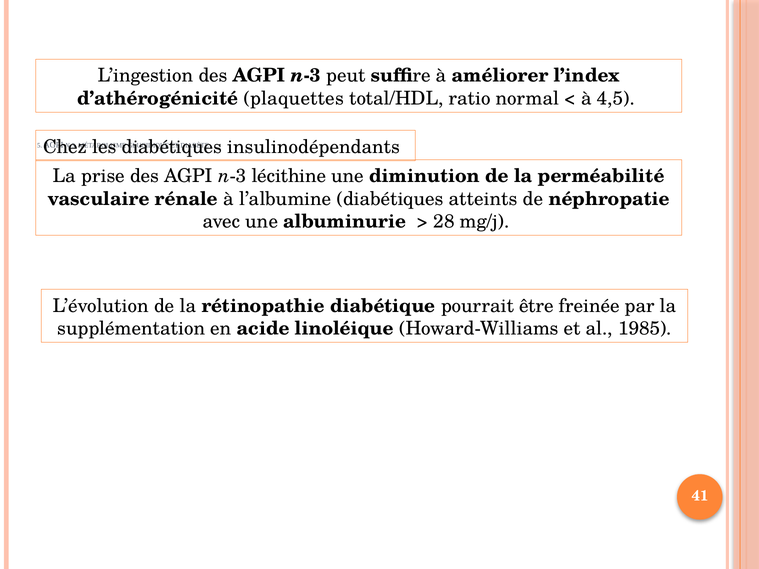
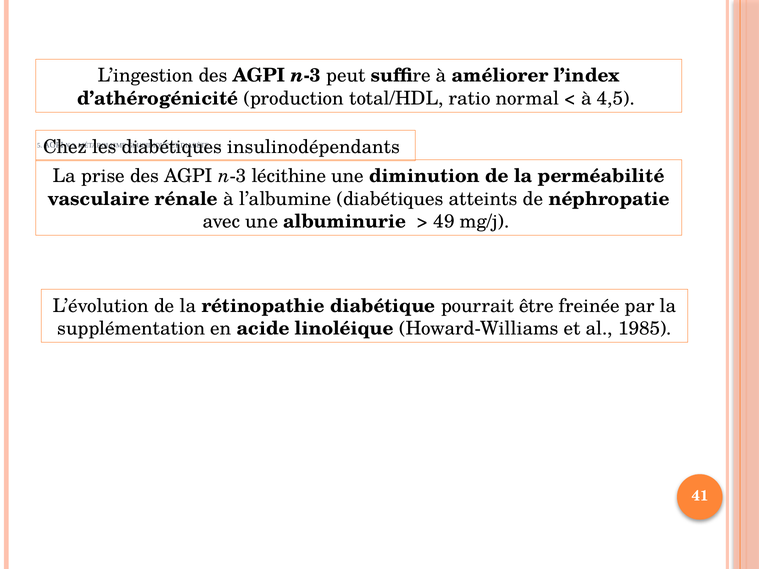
plaquettes: plaquettes -> production (294, 98)
28: 28 -> 49 (444, 222)
